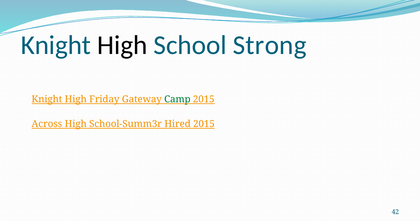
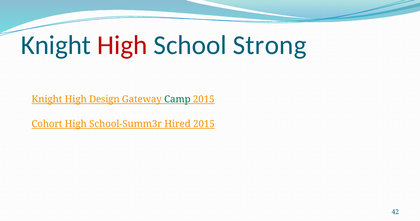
High colour: black -> red (122, 45)
Friday: Friday -> Design (104, 99)
Across: Across -> Cohort (47, 124)
